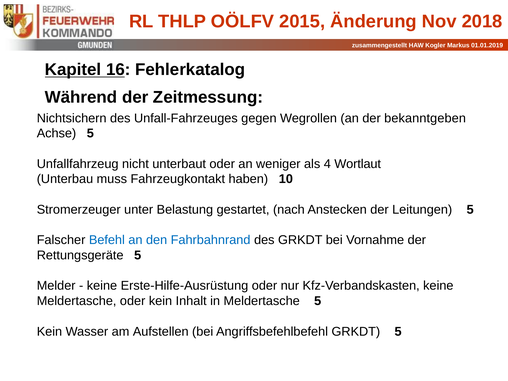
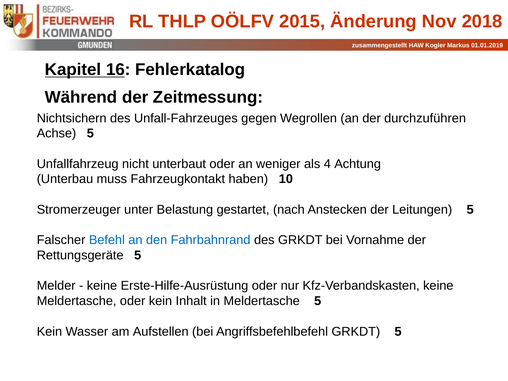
bekanntgeben: bekanntgeben -> durchzuführen (425, 118)
Wortlaut: Wortlaut -> Achtung (358, 164)
